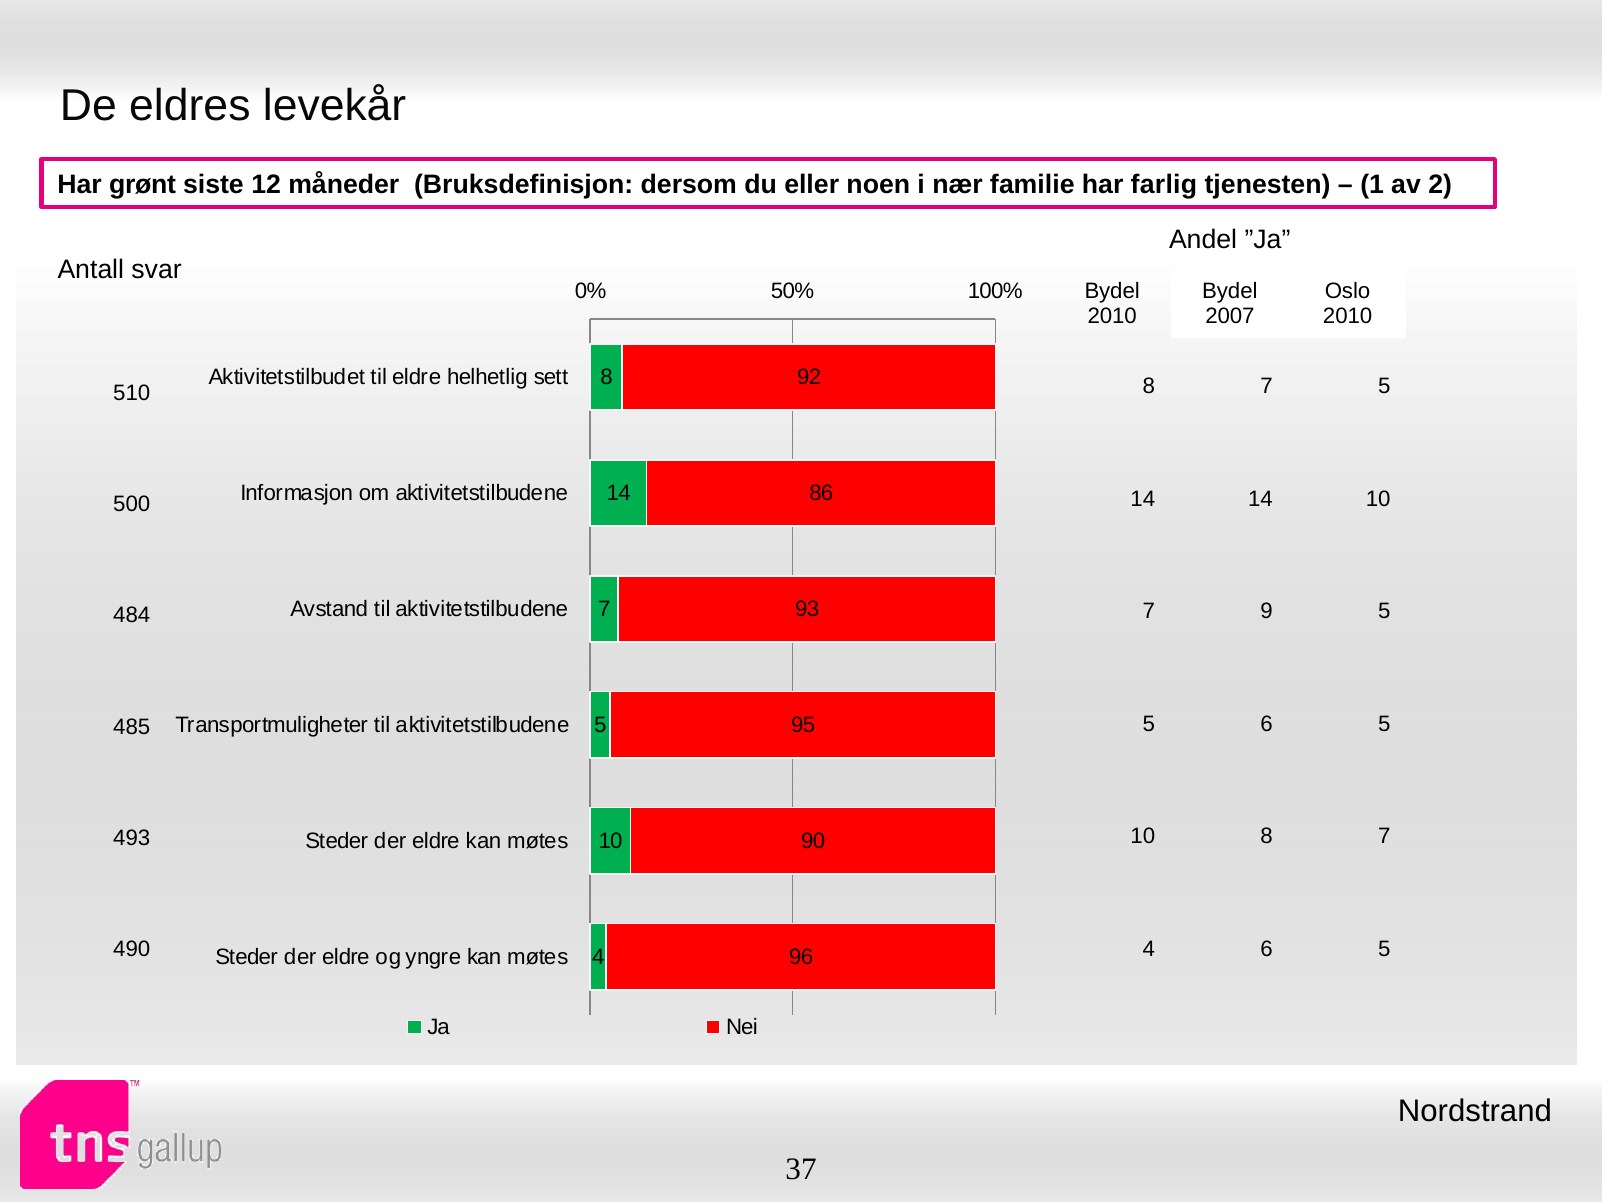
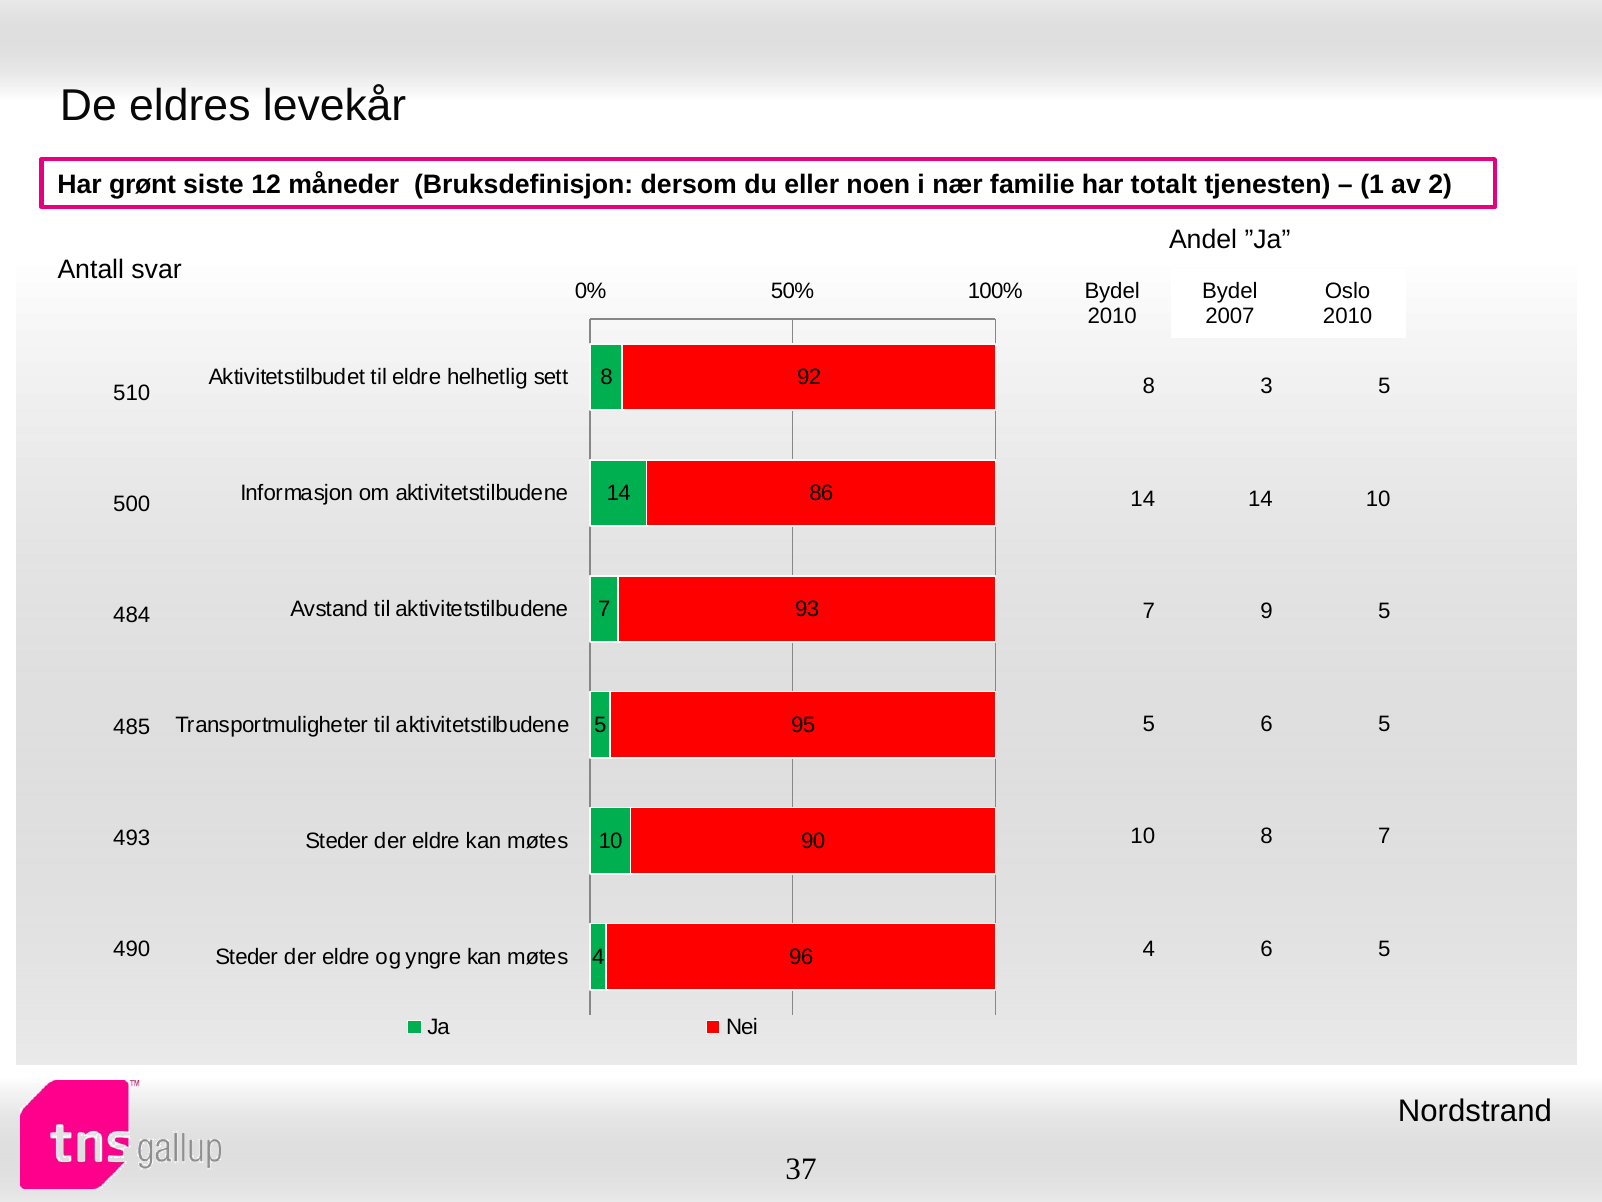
farlig: farlig -> totalt (1164, 185)
7: 7 -> 3 (1267, 386)
